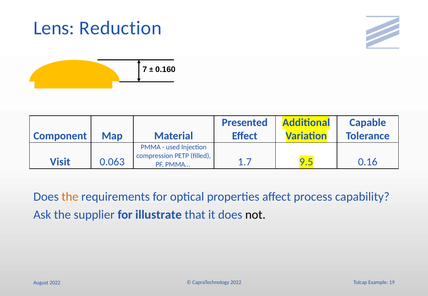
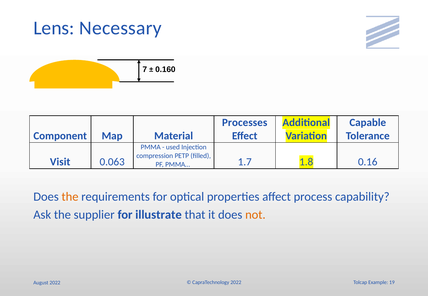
Reduction: Reduction -> Necessary (120, 28)
Presented: Presented -> Processes (245, 123)
9.5: 9.5 -> 1.8 (306, 162)
not colour: black -> orange (255, 215)
